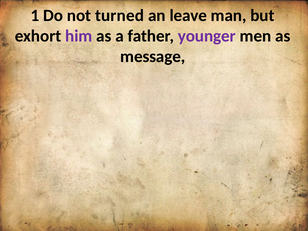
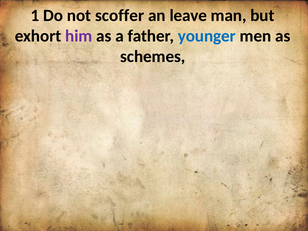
turned: turned -> scoffer (120, 16)
younger colour: purple -> blue (207, 36)
message: message -> schemes (153, 57)
